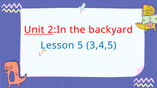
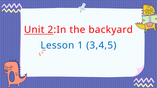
5: 5 -> 1 (80, 45)
